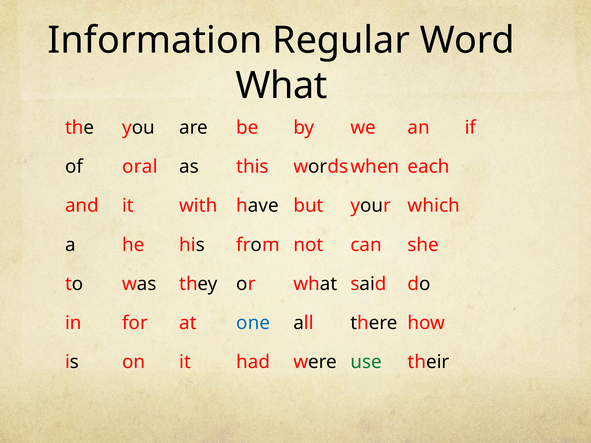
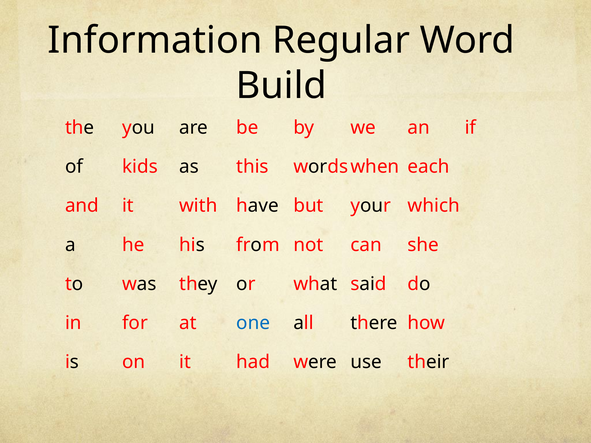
What: What -> Build (281, 86)
oral: oral -> kids (140, 167)
use colour: green -> black (366, 362)
